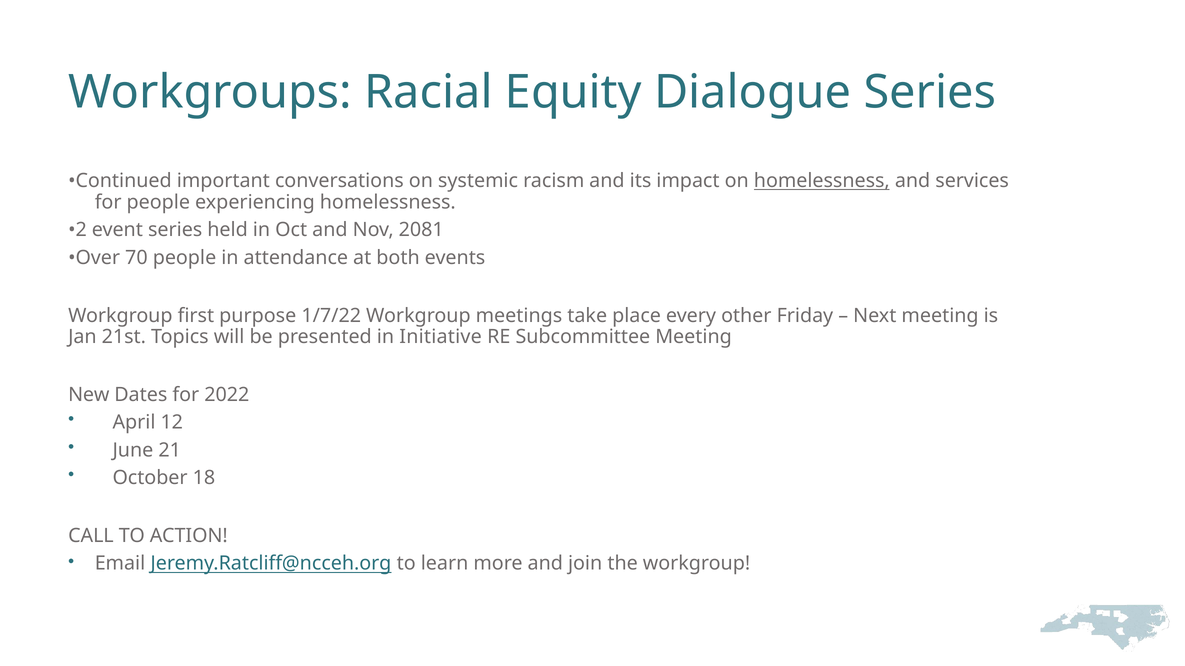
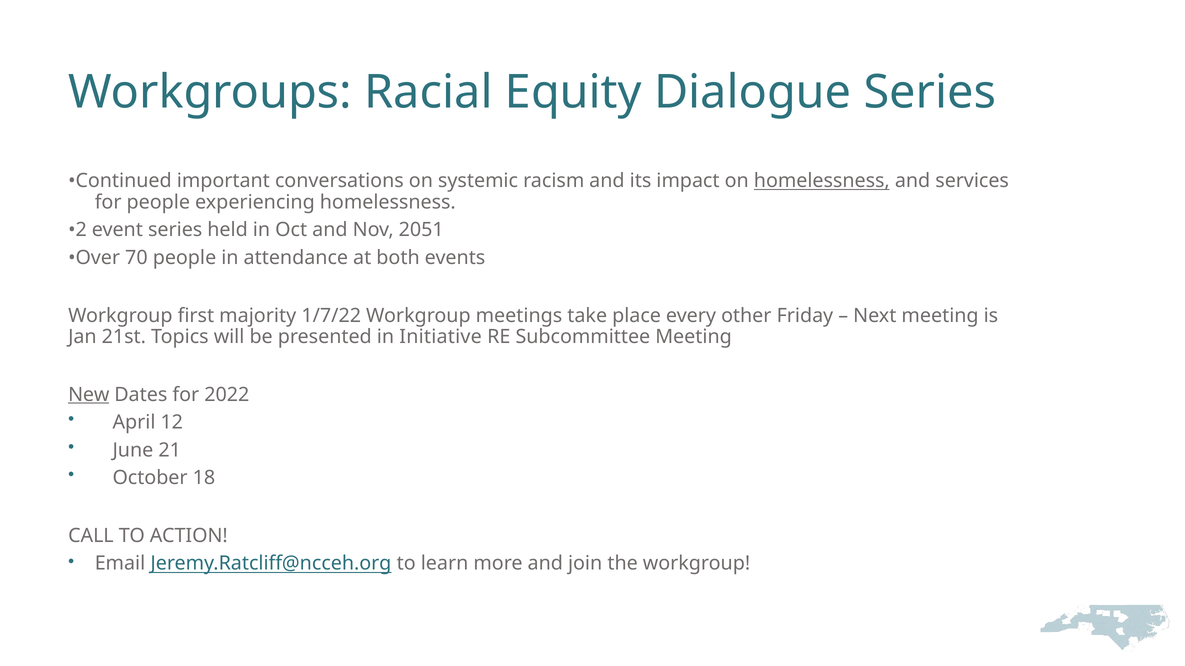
2081: 2081 -> 2051 (421, 230)
purpose: purpose -> majority (258, 316)
New underline: none -> present (89, 395)
